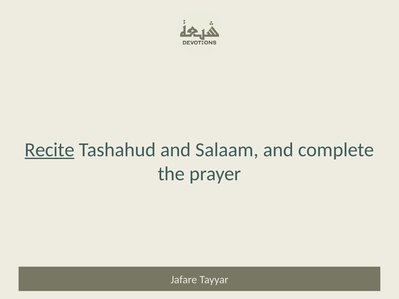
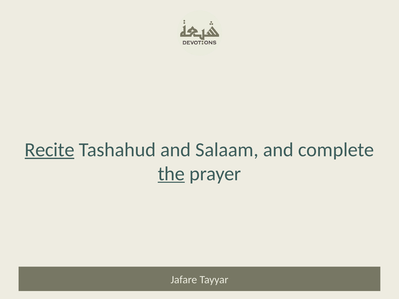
the underline: none -> present (171, 174)
